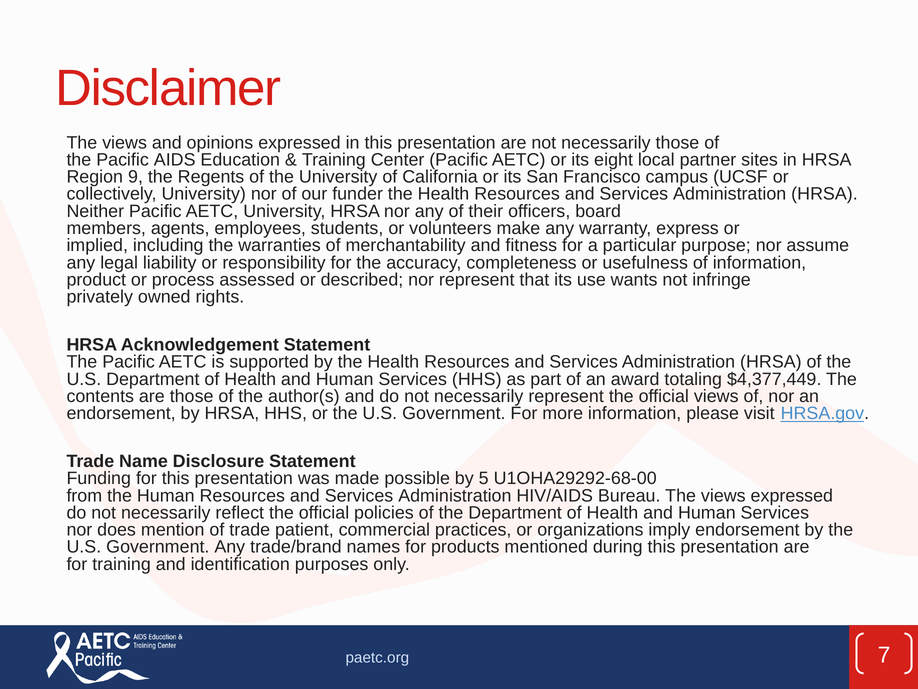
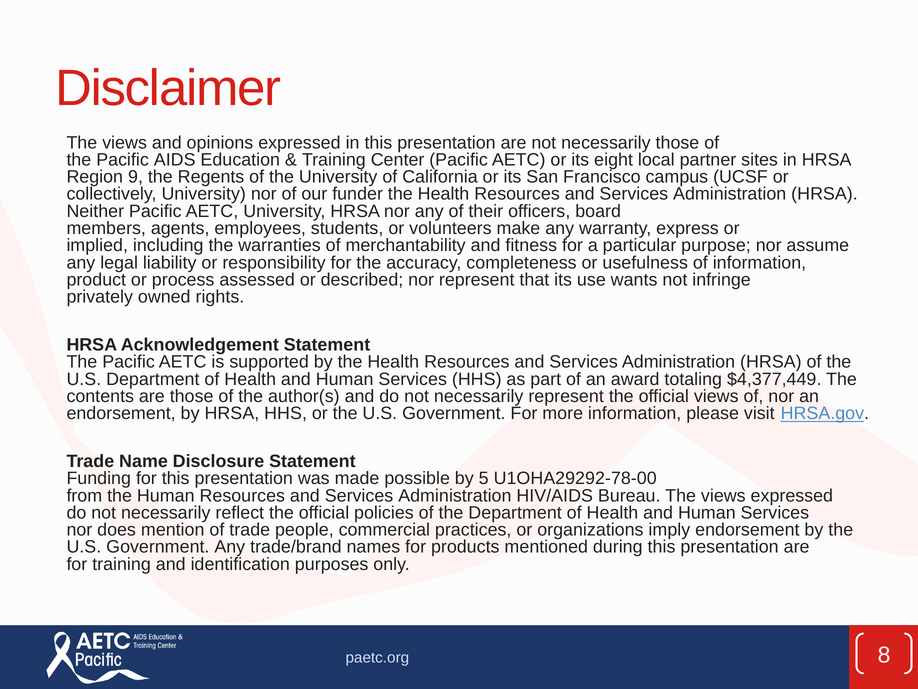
U1OHA29292‐68‐00: U1OHA29292‐68‐00 -> U1OHA29292‐78‐00 (575, 478)
patient: patient -> people (304, 530)
7: 7 -> 8 (884, 655)
